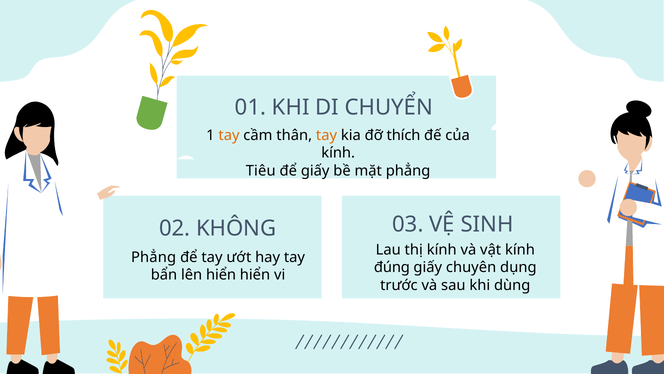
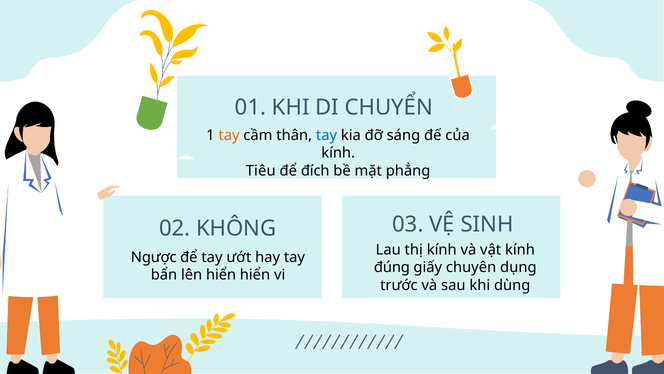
tay colour: orange -> blue (326, 135)
thích: thích -> sáng (403, 135)
để giấy: giấy -> đích (315, 170)
Phẳng: Phẳng -> Ngược (154, 257)
